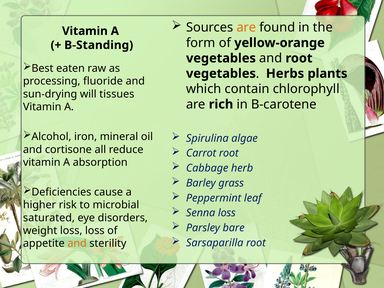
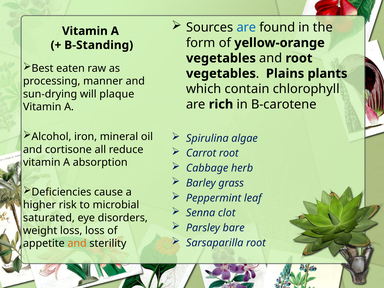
are colour: orange -> blue (246, 27)
Herbs: Herbs -> Plains (285, 74)
fluoride: fluoride -> manner (103, 81)
tissues: tissues -> plaque (117, 94)
Senna loss: loss -> clot (227, 213)
